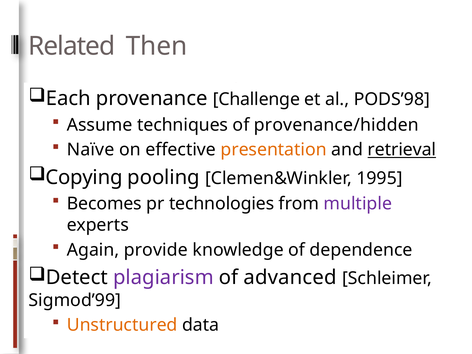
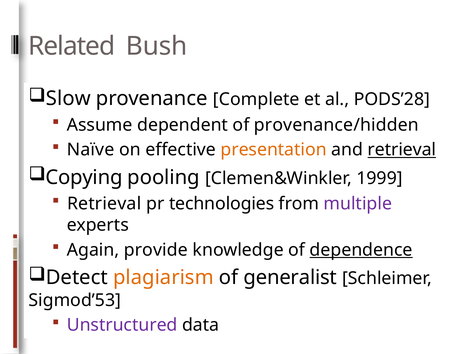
Then: Then -> Bush (157, 46)
Each: Each -> Slow (68, 99)
Challenge: Challenge -> Complete (256, 99)
PODS’98: PODS’98 -> PODS’28 (392, 99)
techniques: techniques -> dependent (183, 125)
1995: 1995 -> 1999 (380, 178)
Becomes: Becomes -> Retrieval (104, 204)
dependence underline: none -> present (361, 250)
plagiarism colour: purple -> orange (163, 278)
advanced: advanced -> generalist (290, 278)
Sigmod’99: Sigmod’99 -> Sigmod’53 (75, 300)
Unstructured colour: orange -> purple (122, 325)
